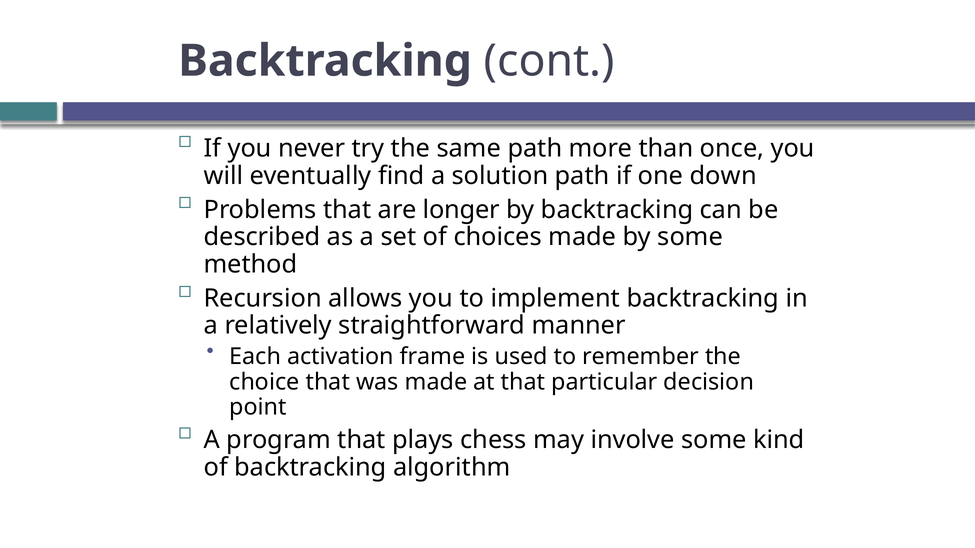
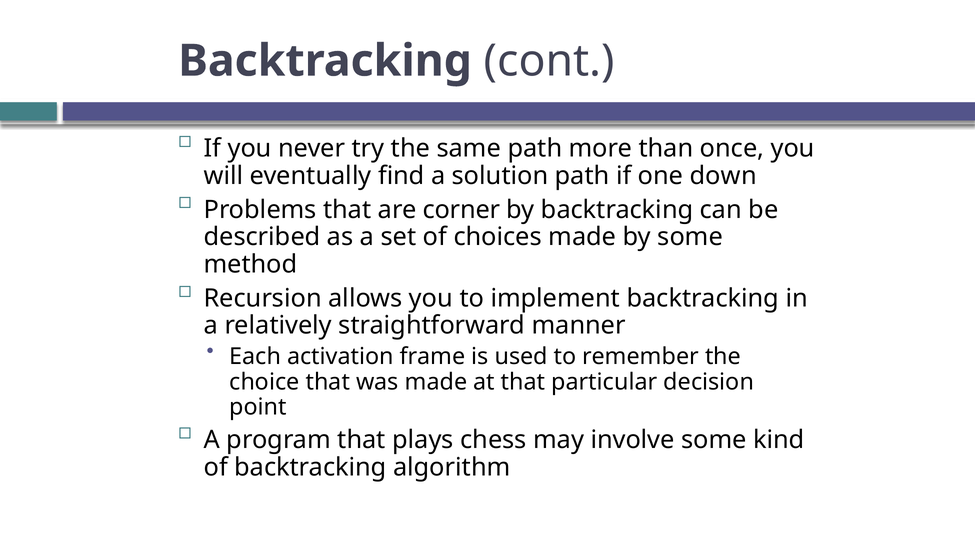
longer: longer -> corner (461, 210)
